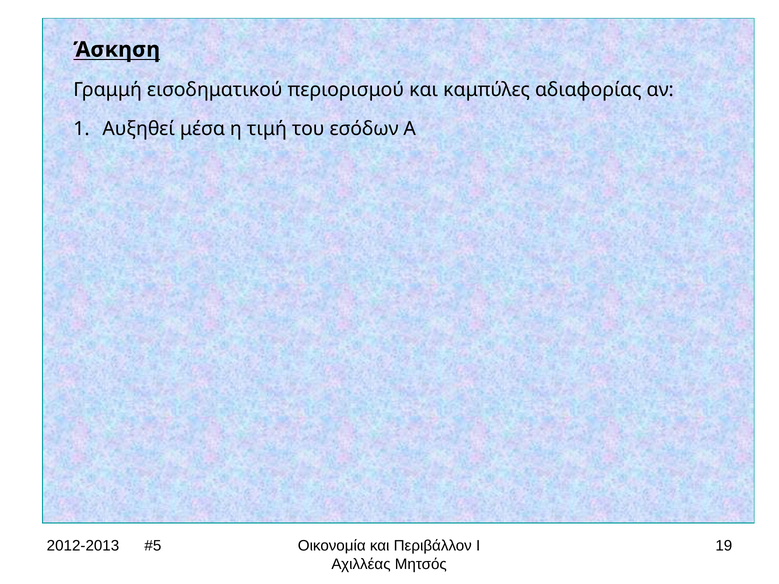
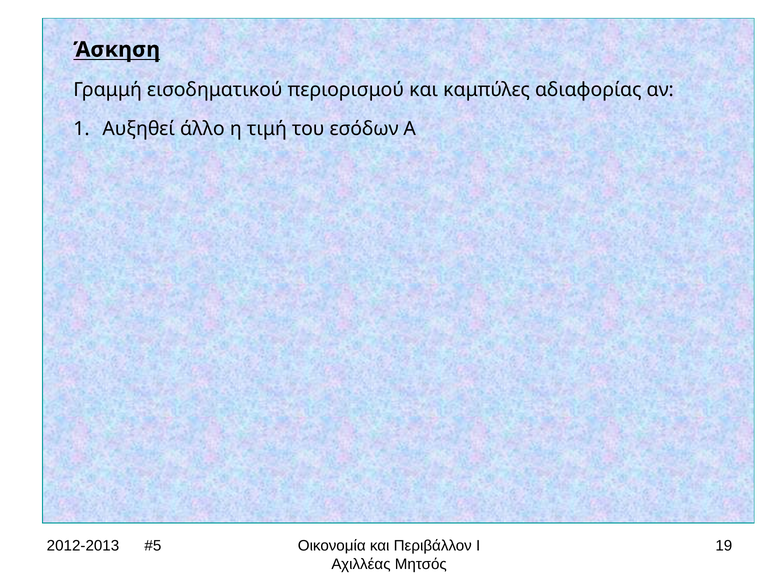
μέσα: μέσα -> άλλο (202, 129)
